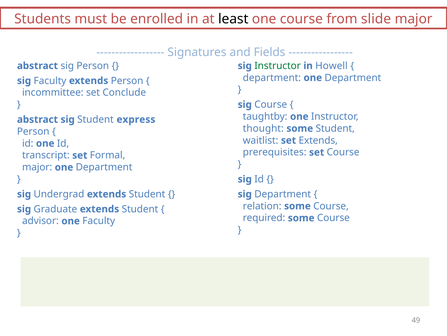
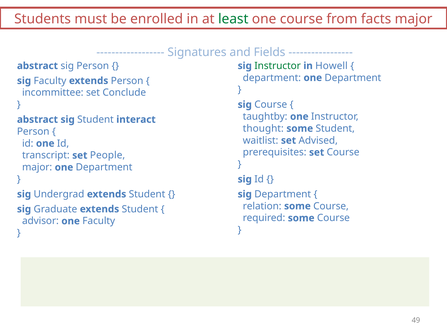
least colour: black -> green (233, 19)
slide: slide -> facts (376, 19)
express: express -> interact (136, 119)
set Extends: Extends -> Advised (318, 140)
Formal: Formal -> People (108, 155)
